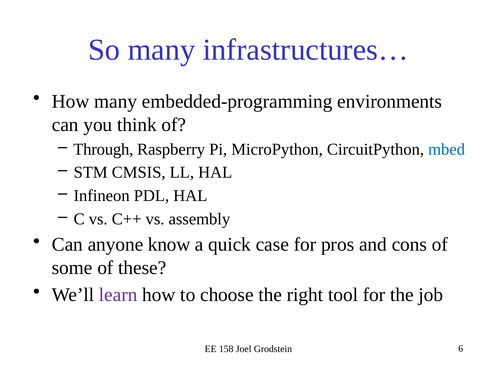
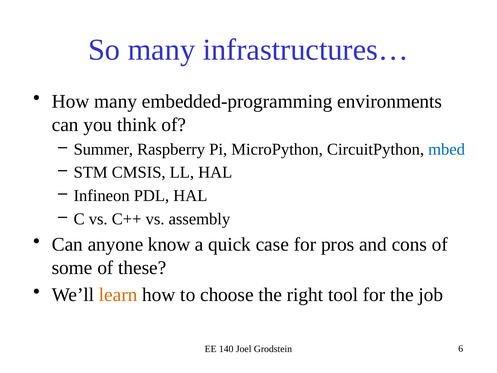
Through: Through -> Summer (103, 149)
learn colour: purple -> orange (118, 295)
158: 158 -> 140 (226, 349)
